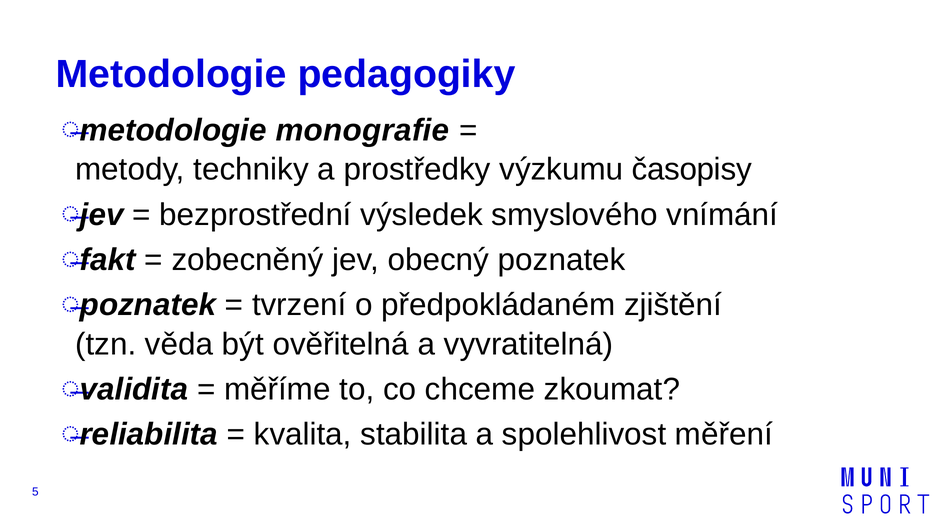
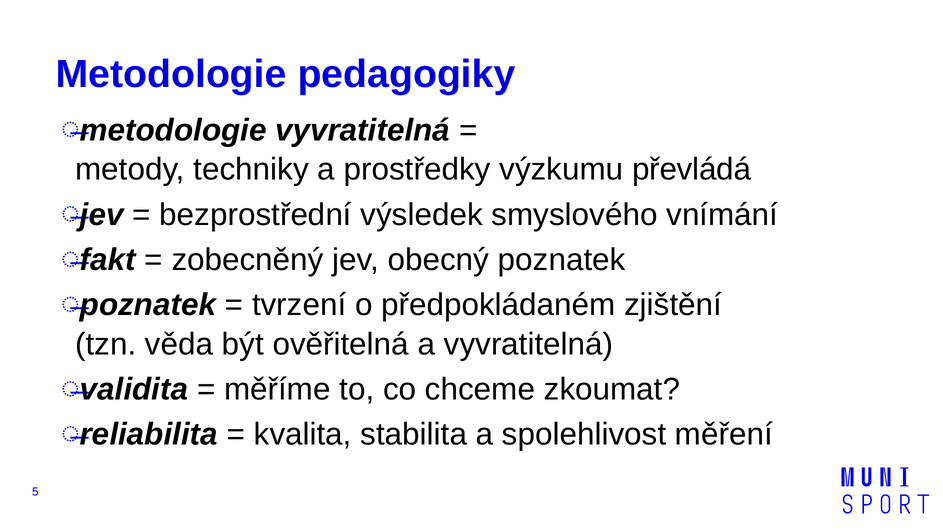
metodologie monografie: monografie -> vyvratitelná (363, 130)
časopisy: časopisy -> převládá (692, 170)
